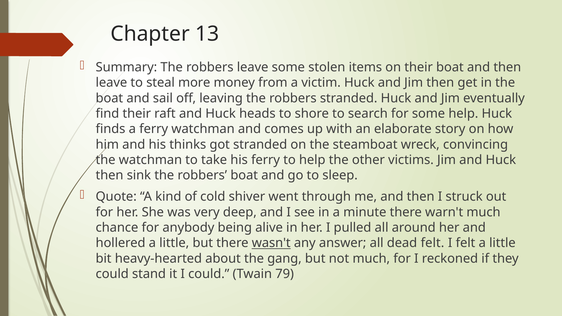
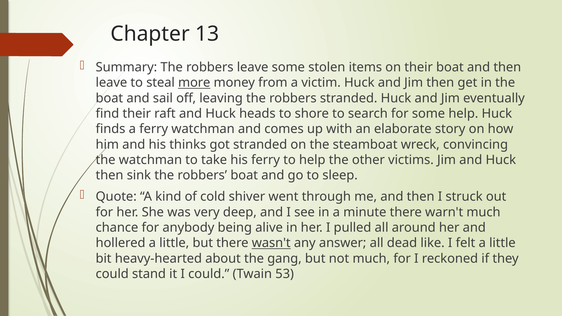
more underline: none -> present (194, 83)
dead felt: felt -> like (433, 243)
79: 79 -> 53 (285, 274)
